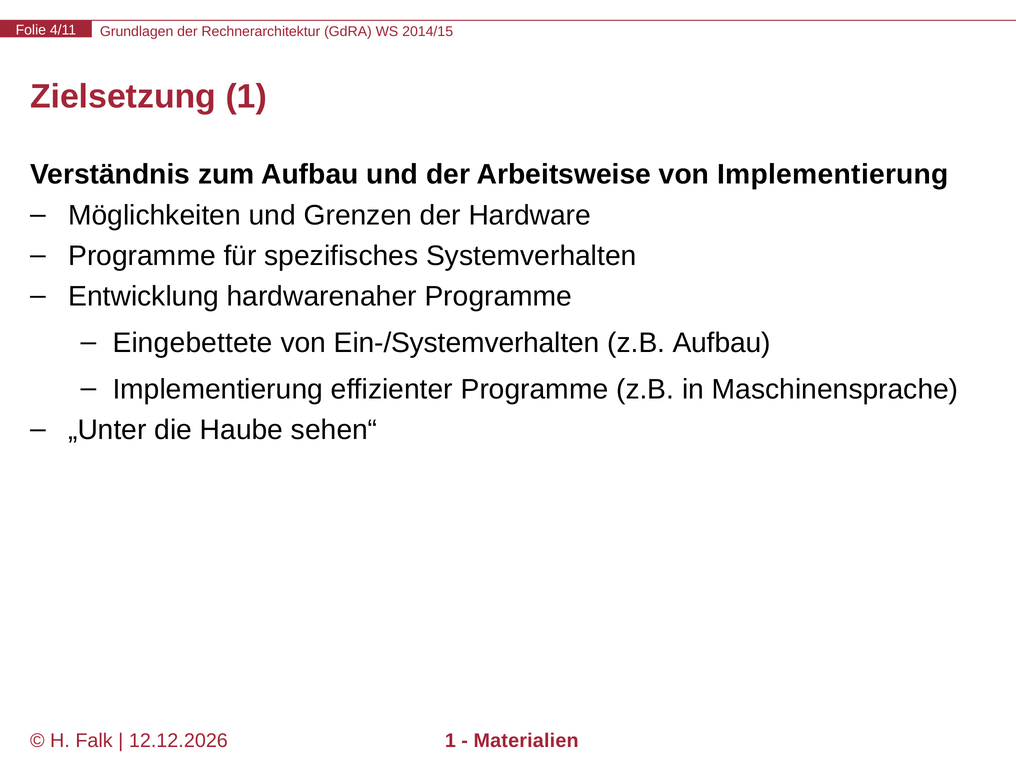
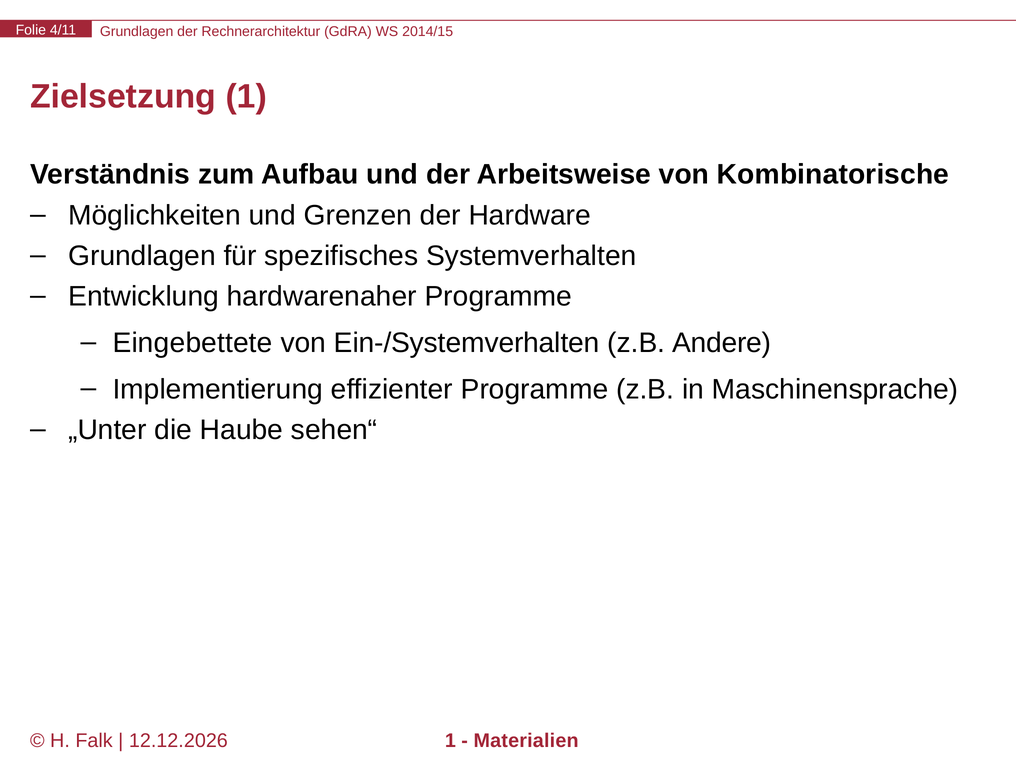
von Implementierung: Implementierung -> Kombinatorische (833, 174)
Programme: Programme -> Grundlagen (142, 256)
z.B Aufbau: Aufbau -> Andere (722, 343)
